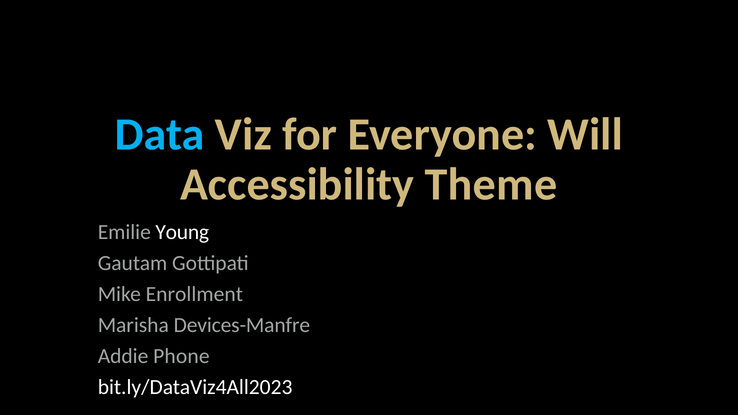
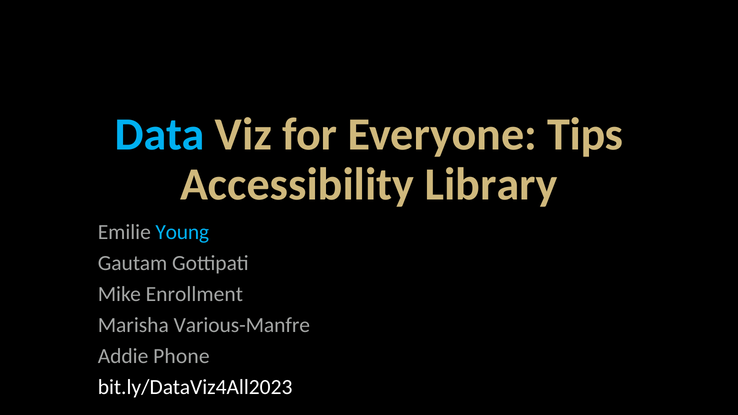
Will: Will -> Tips (585, 135)
Theme: Theme -> Library (491, 184)
Young colour: white -> light blue (182, 232)
Devices-Manfre: Devices-Manfre -> Various-Manfre (242, 325)
